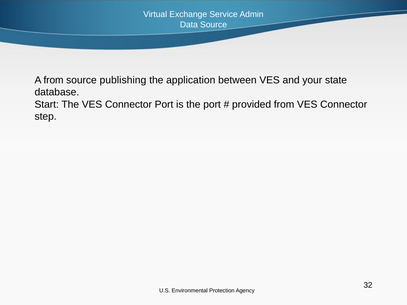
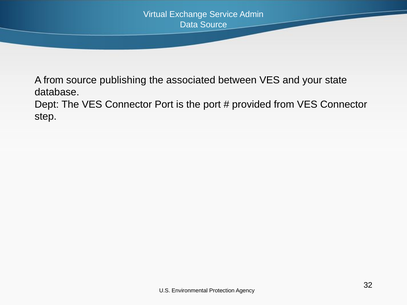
application: application -> associated (191, 80)
Start: Start -> Dept (47, 104)
